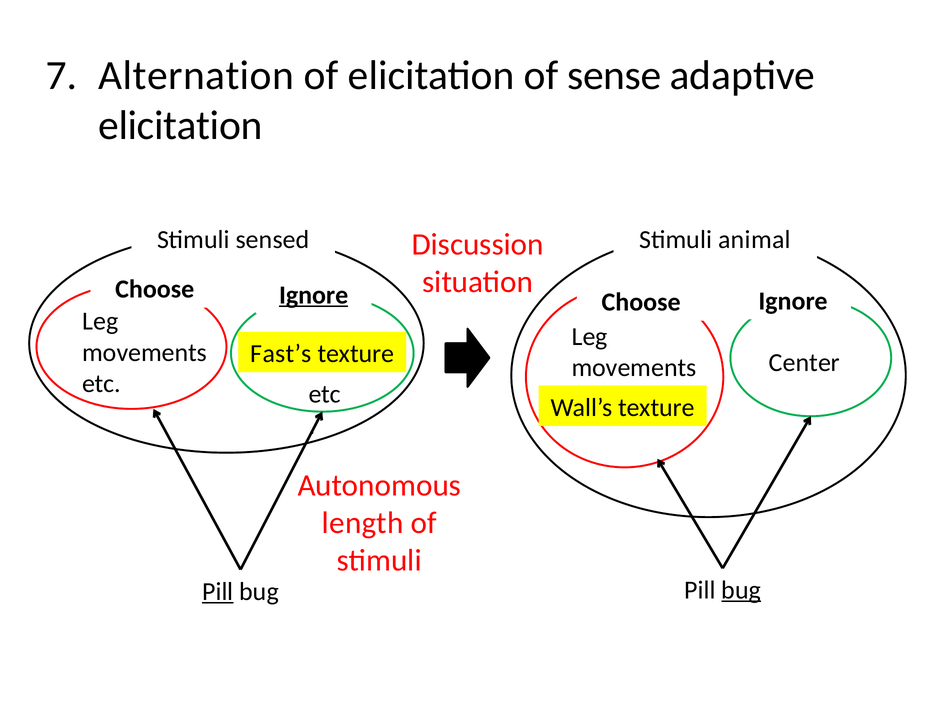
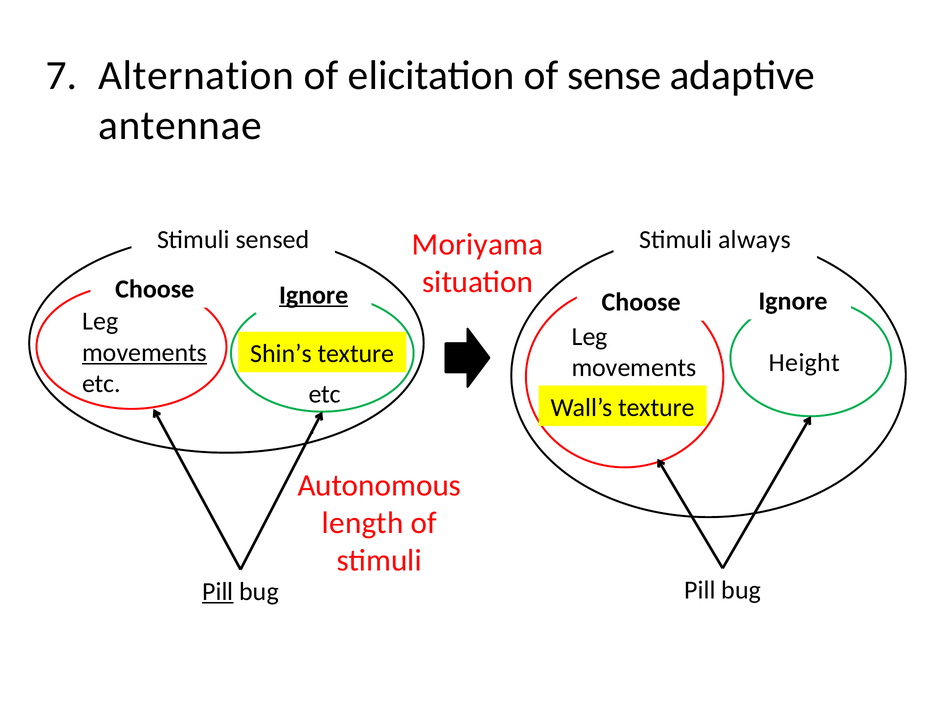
elicitation: elicitation -> antennae (180, 125)
animal: animal -> always (754, 240)
Discussion: Discussion -> Moriyama (478, 245)
movements underline: none -> present (145, 353)
Fast’s: Fast’s -> Shin’s (281, 354)
Center: Center -> Height (804, 363)
bug underline: present -> none (741, 590)
